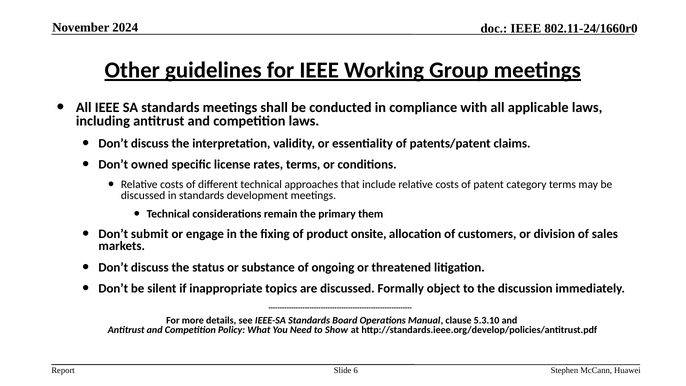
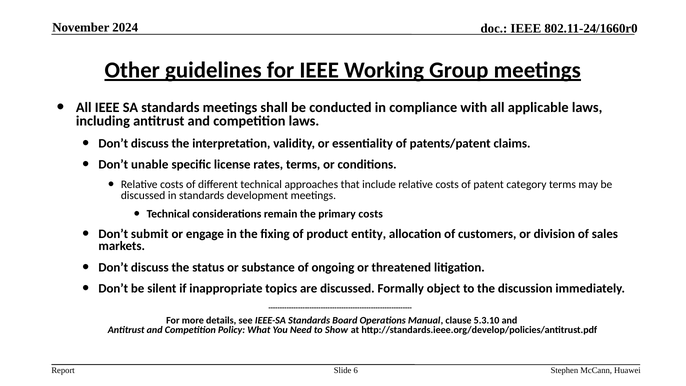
owned: owned -> unable (150, 165)
primary them: them -> costs (371, 214)
onsite: onsite -> entity (369, 234)
